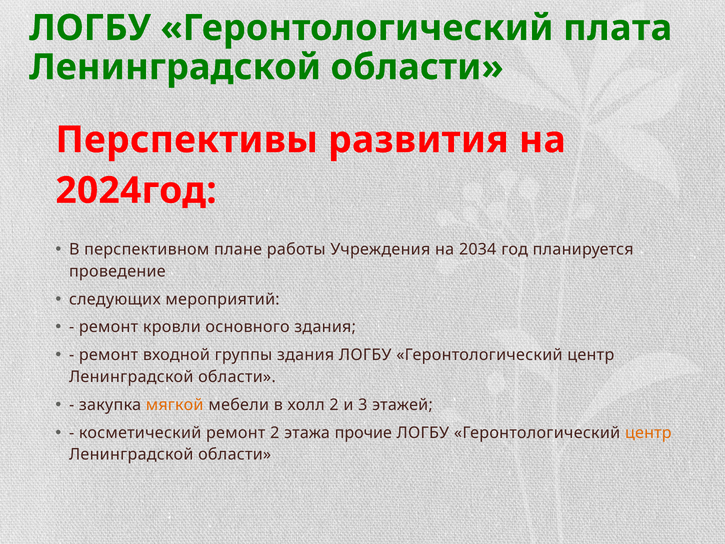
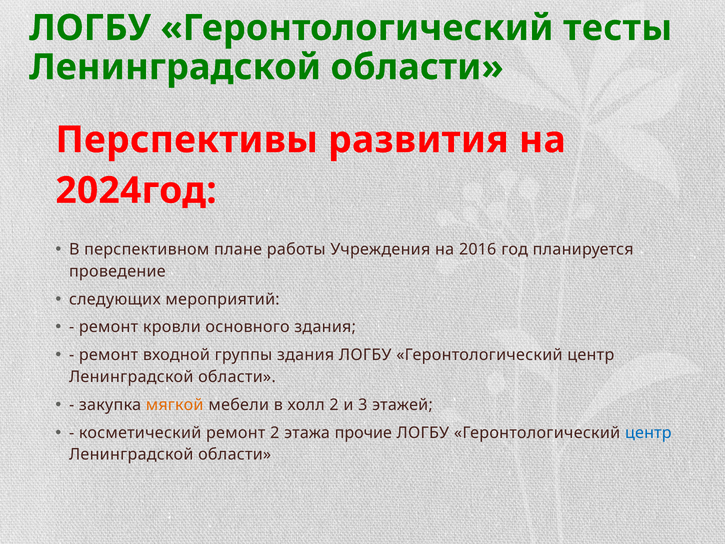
плата: плата -> тесты (618, 28)
2034: 2034 -> 2016 (478, 249)
центр colour: orange -> blue (648, 433)
